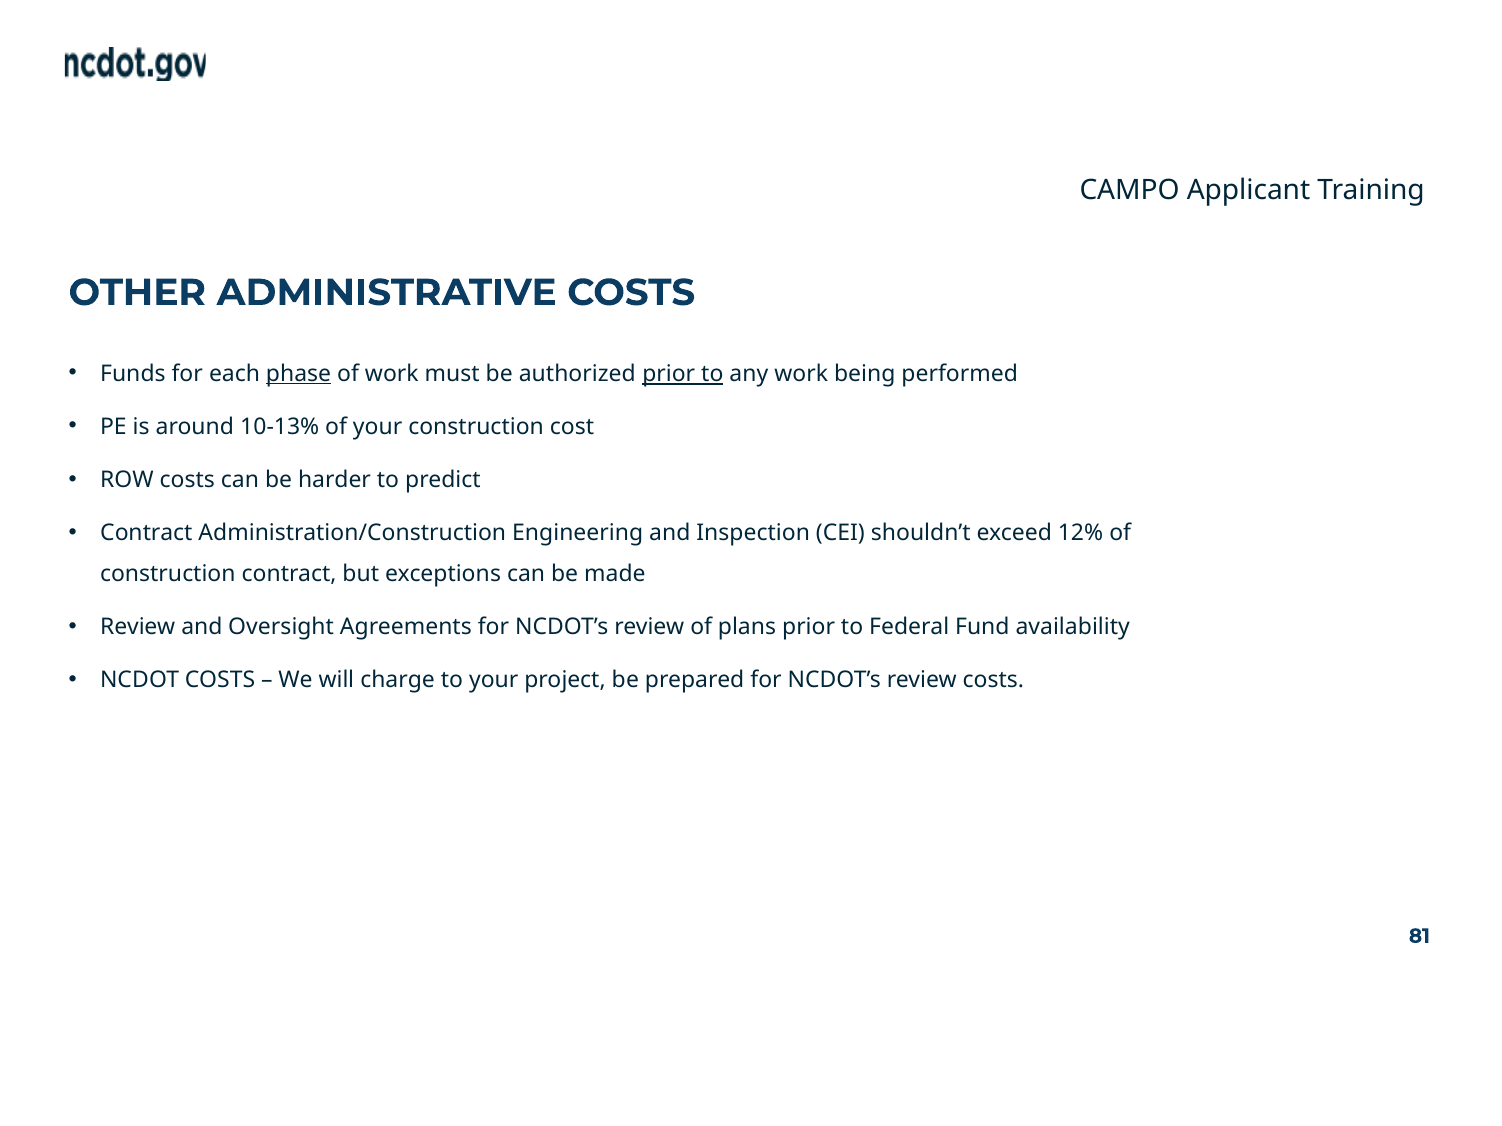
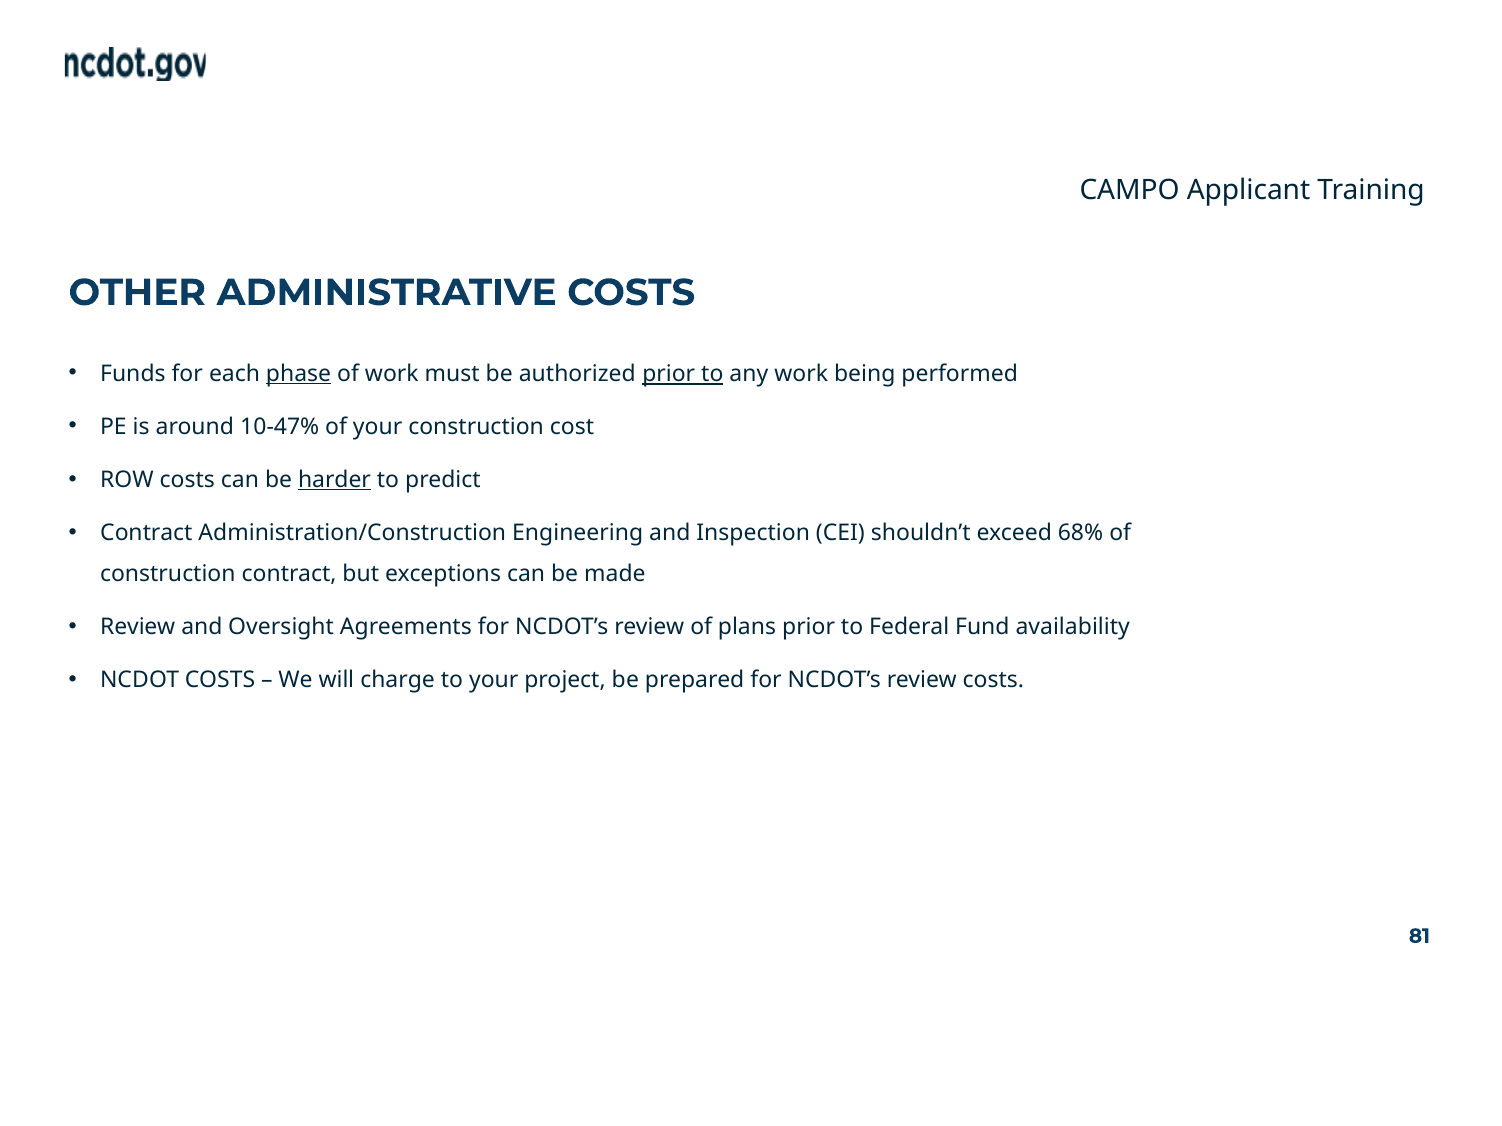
10-13%: 10-13% -> 10-47% (280, 427)
harder underline: none -> present (334, 480)
12%: 12% -> 68% (1081, 533)
